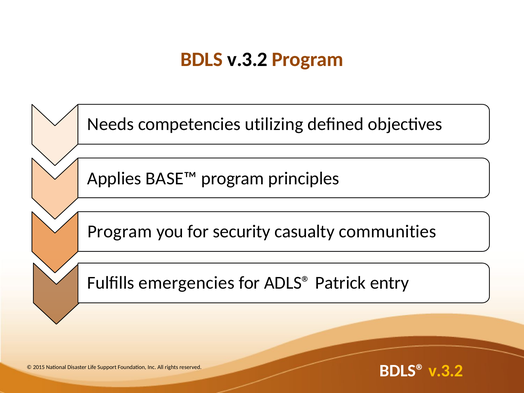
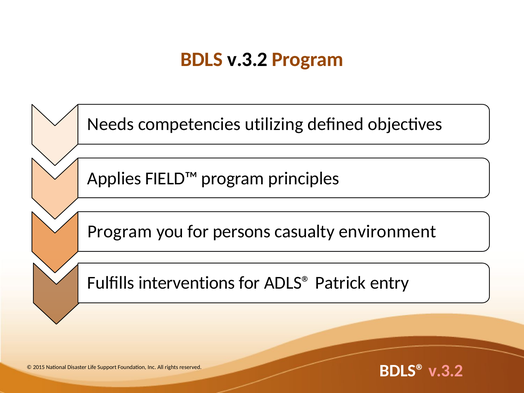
BASE™: BASE™ -> FIELD™ (171, 179)
security: security -> persons (242, 231)
communities: communities -> environment (387, 231)
emergencies: emergencies -> interventions (187, 283)
v.3.2 colour: yellow -> pink (446, 371)
